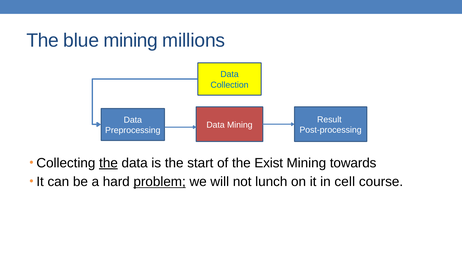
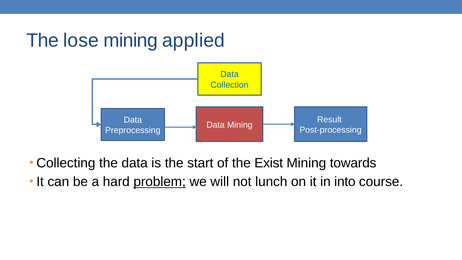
blue: blue -> lose (81, 40)
millions: millions -> applied (194, 40)
the underline: present -> none (108, 163)
cell: cell -> into (345, 182)
